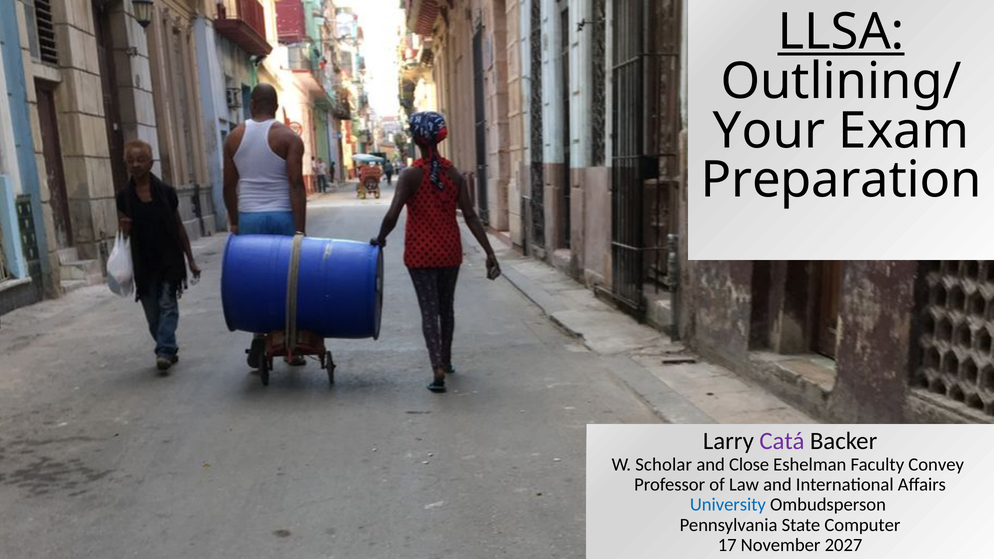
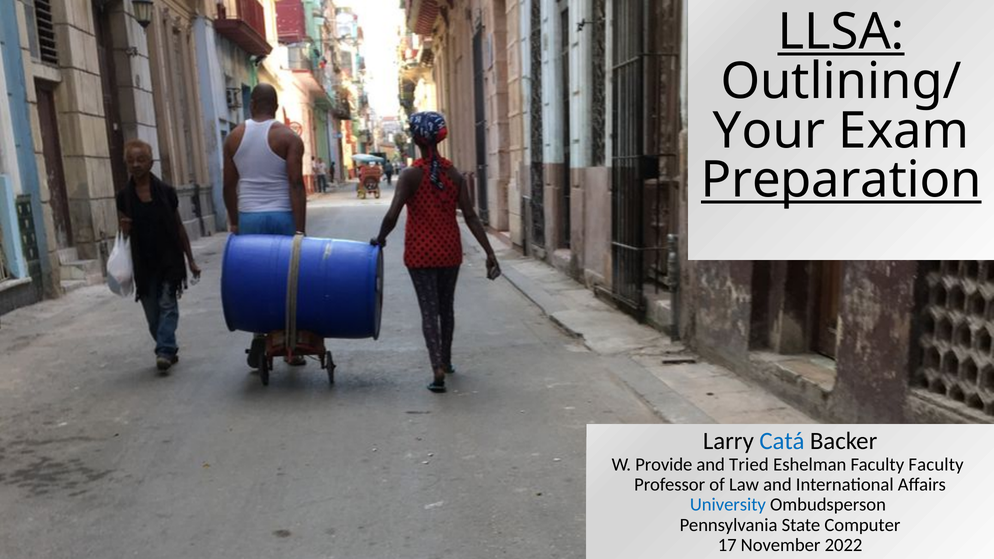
Preparation underline: none -> present (841, 180)
Catá colour: purple -> blue (782, 441)
Scholar: Scholar -> Provide (664, 465)
Close: Close -> Tried (749, 465)
Faculty Convey: Convey -> Faculty (936, 465)
2027: 2027 -> 2022 (844, 545)
